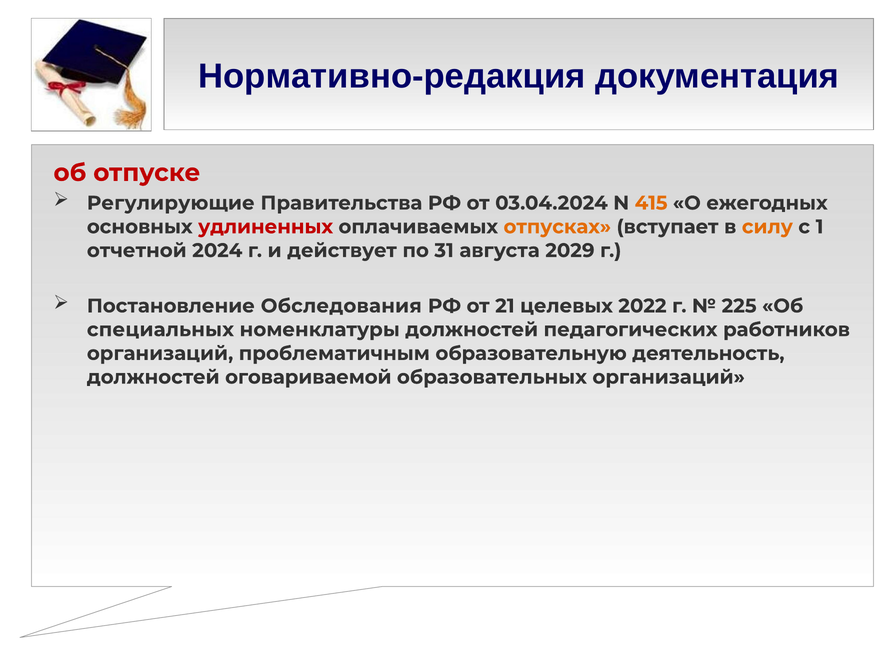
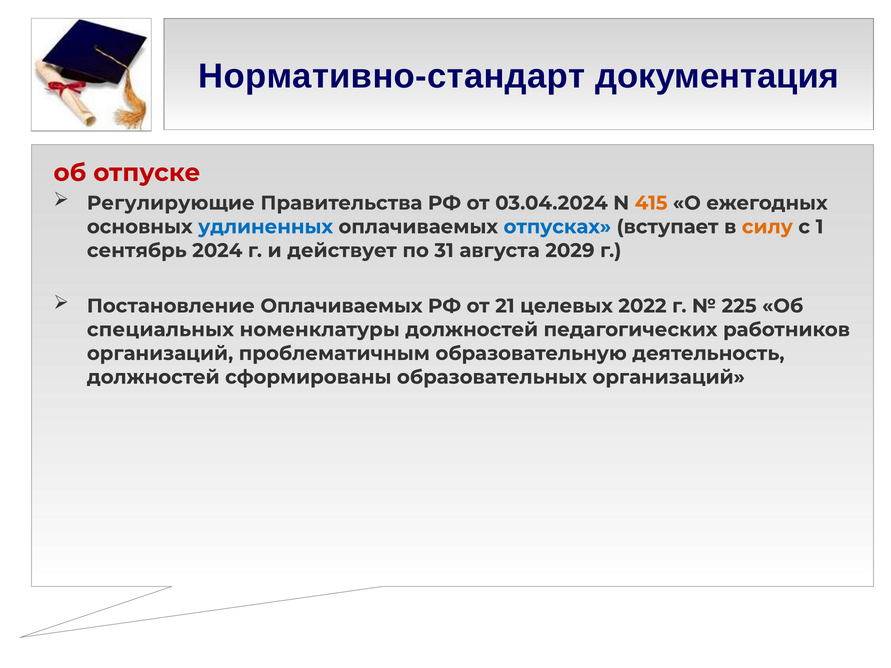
Нормативно-редакция: Нормативно-редакция -> Нормативно-стандарт (392, 77)
удлиненных colour: red -> blue (266, 227)
отпусках colour: orange -> blue (557, 227)
отчетной: отчетной -> сентябрь (137, 251)
Постановление Обследования: Обследования -> Оплачиваемых (341, 306)
оговариваемой: оговариваемой -> сформированы (308, 377)
